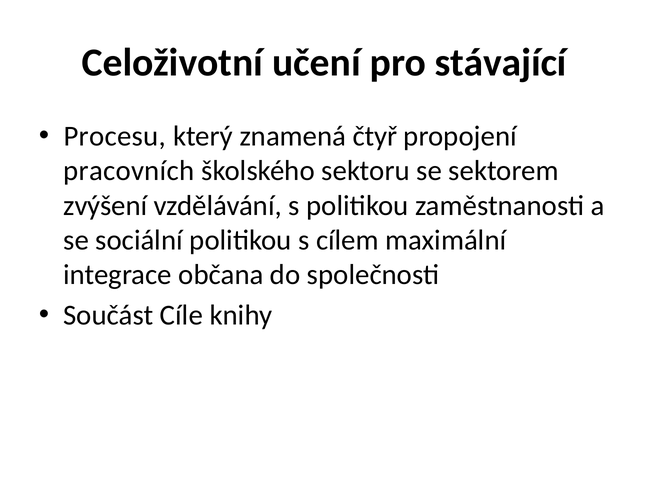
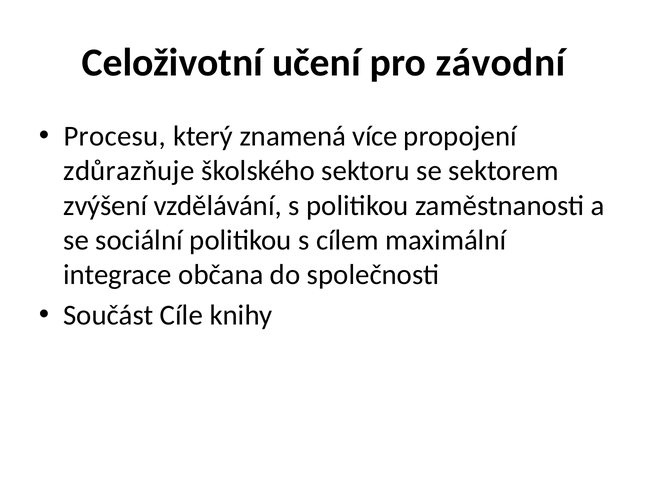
stávající: stávající -> závodní (500, 63)
čtyř: čtyř -> více (375, 136)
pracovních: pracovních -> zdůrazňuje (129, 171)
